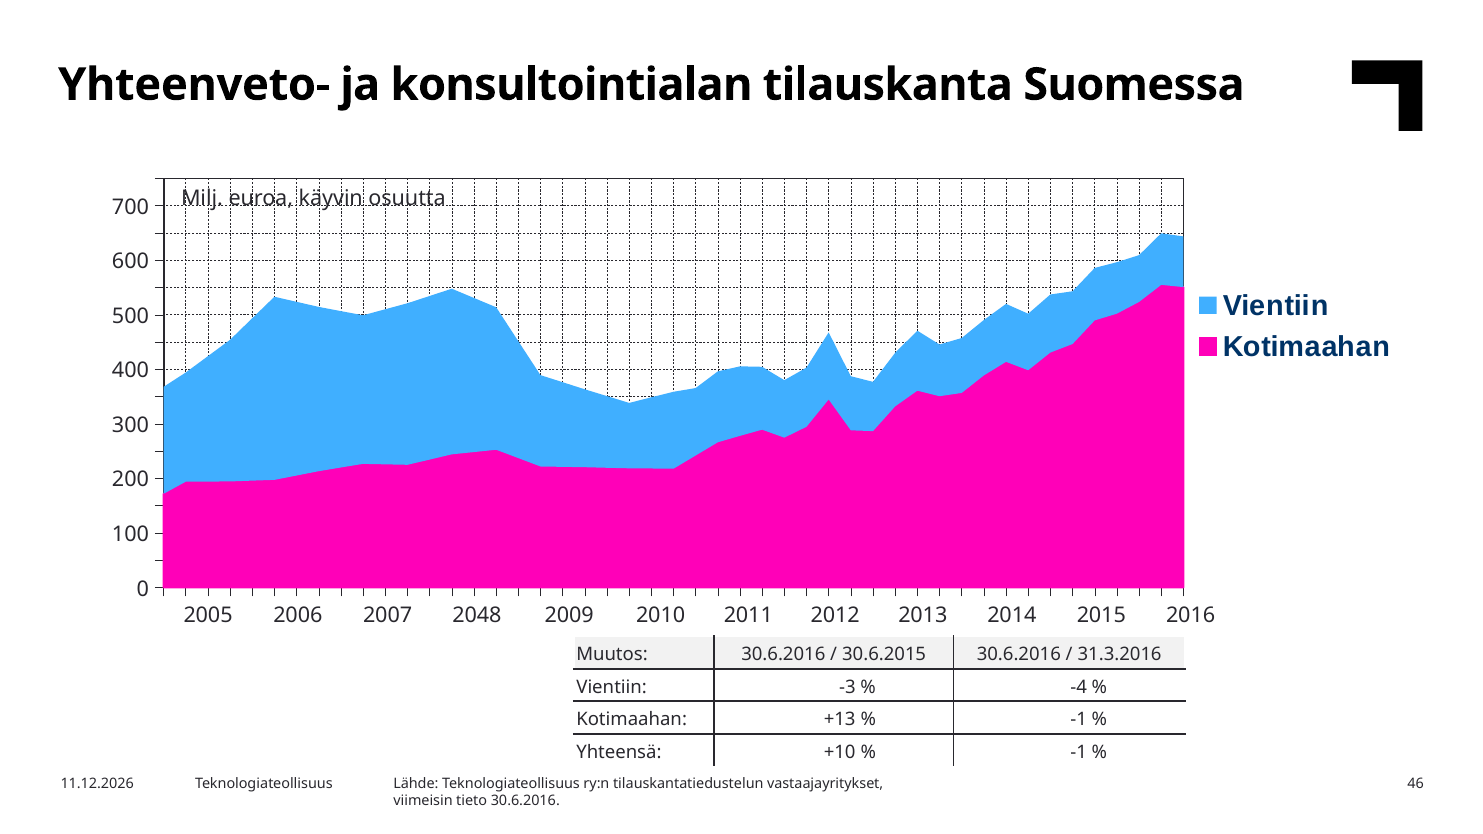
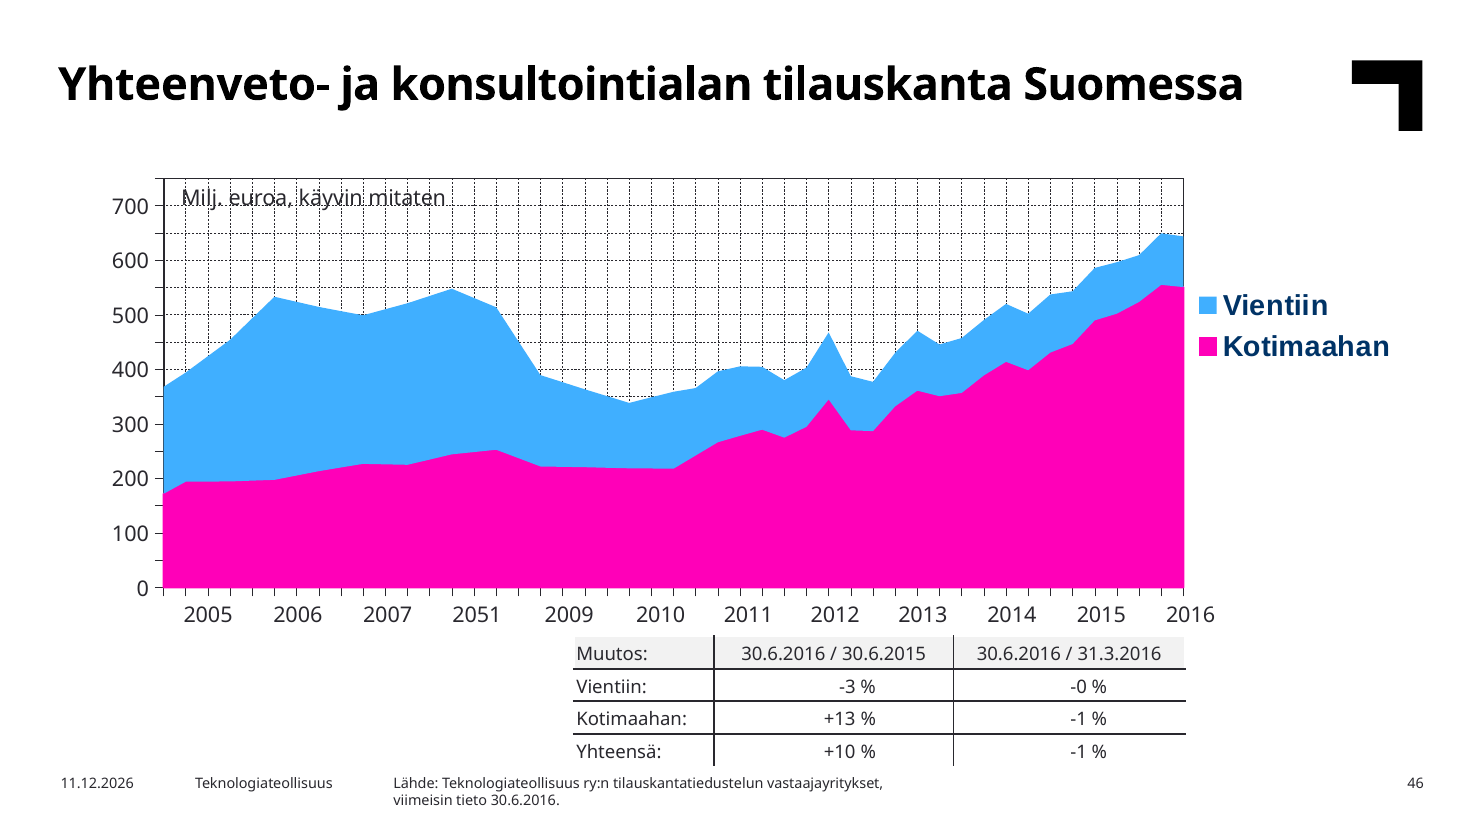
osuutta: osuutta -> mitaten (407, 199)
2048: 2048 -> 2051 (477, 616)
-4: -4 -> -0 (1079, 687)
